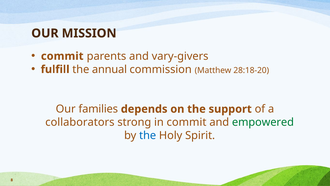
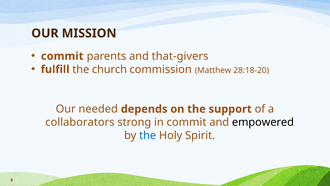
vary-givers: vary-givers -> that-givers (180, 56)
annual: annual -> church (109, 69)
families: families -> needed (98, 109)
empowered colour: green -> black (263, 122)
